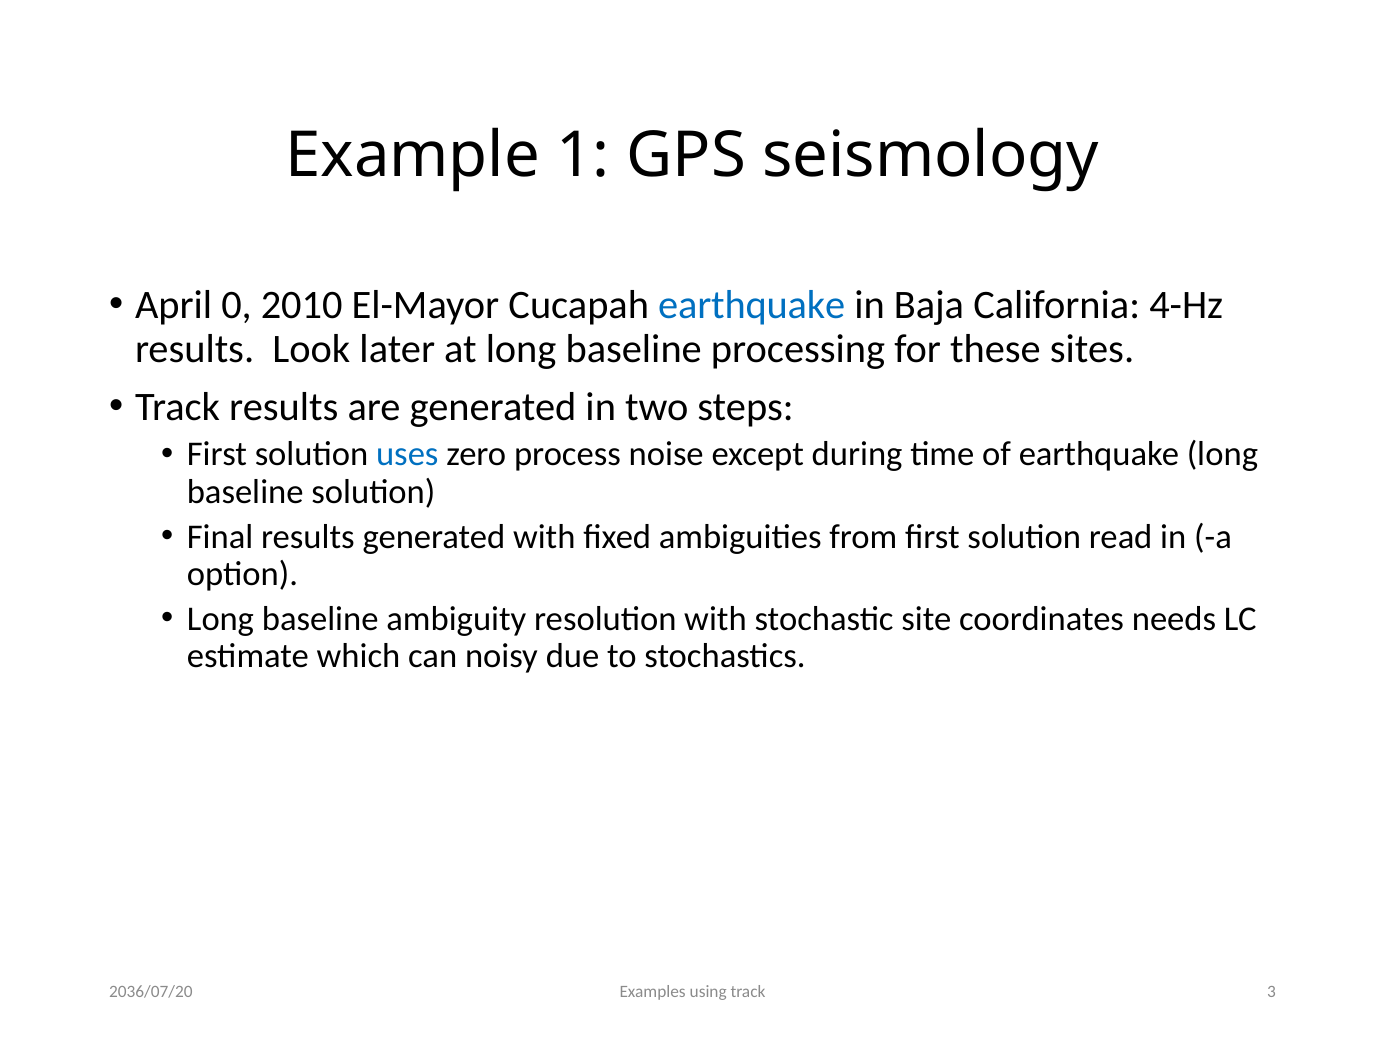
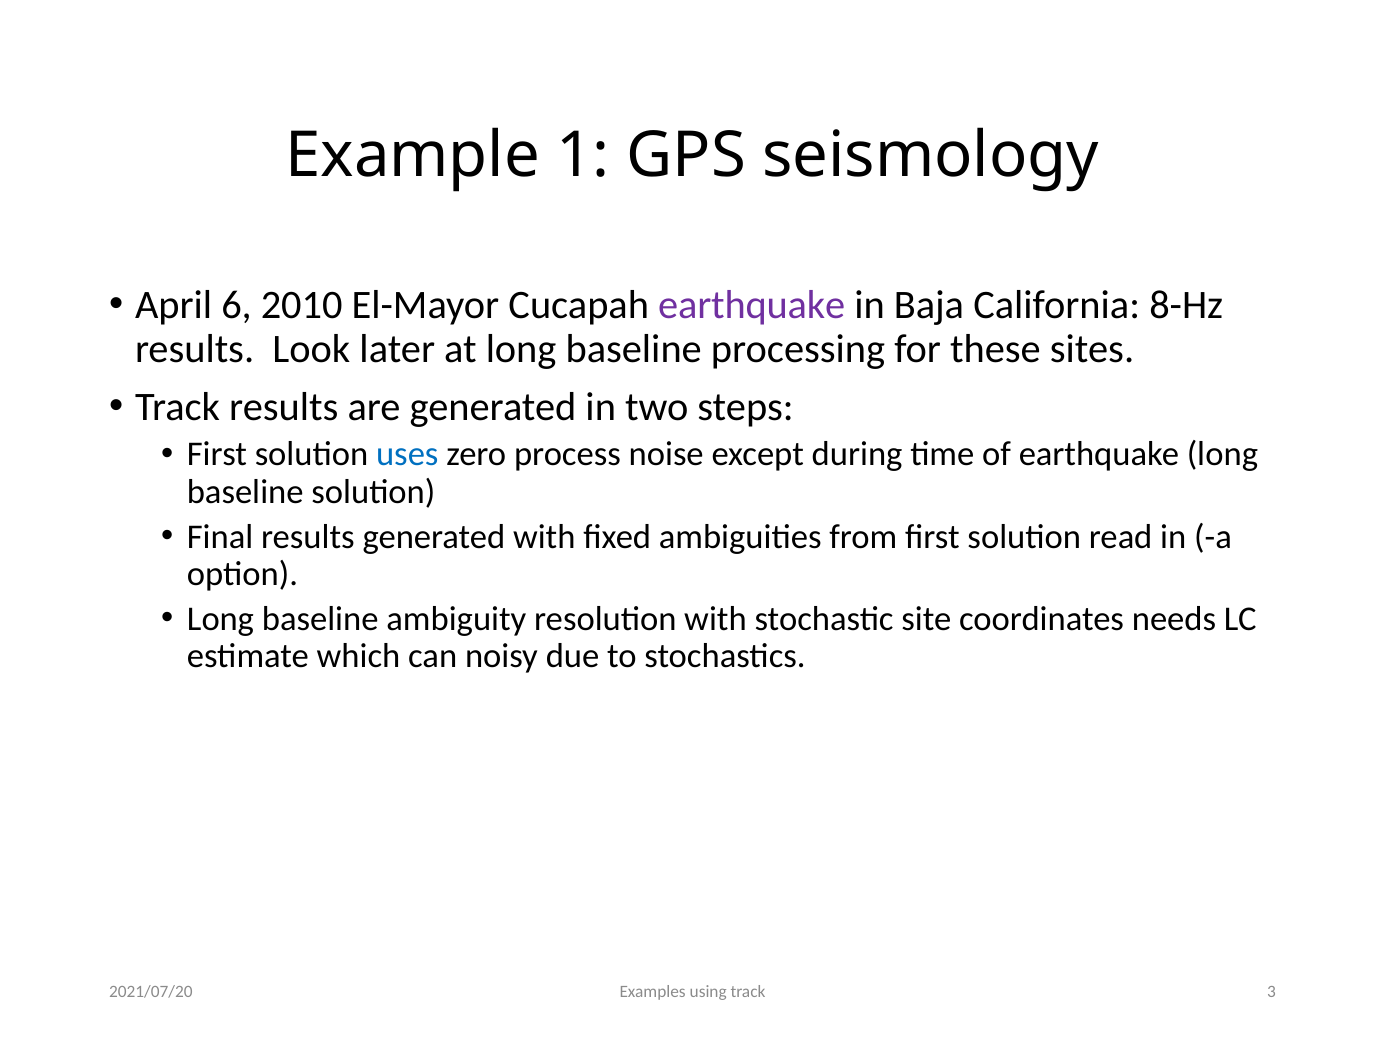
0: 0 -> 6 (236, 305)
earthquake colour: blue -> purple (752, 305)
4-Hz: 4-Hz -> 8-Hz (1186, 305)
2036/07/20: 2036/07/20 -> 2021/07/20 (151, 992)
